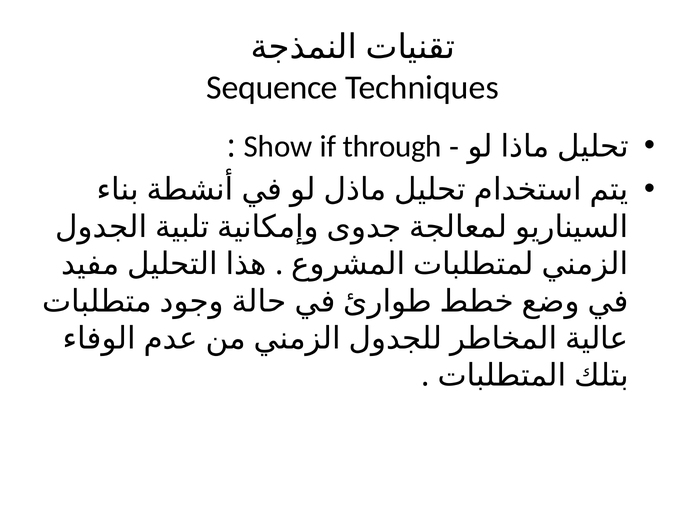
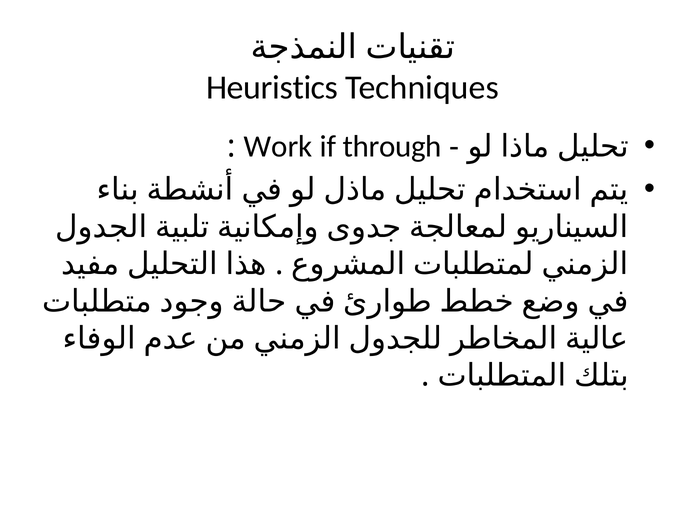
Sequence: Sequence -> Heuristics (272, 88)
Show: Show -> Work (278, 146)
